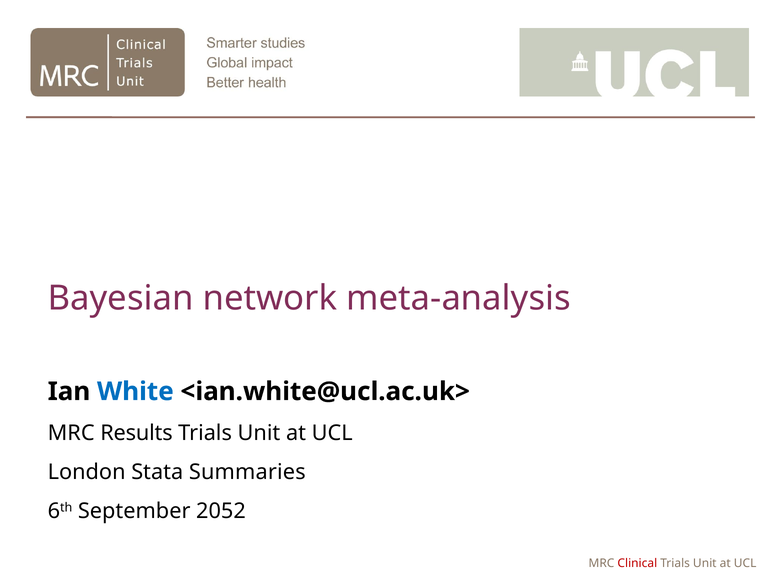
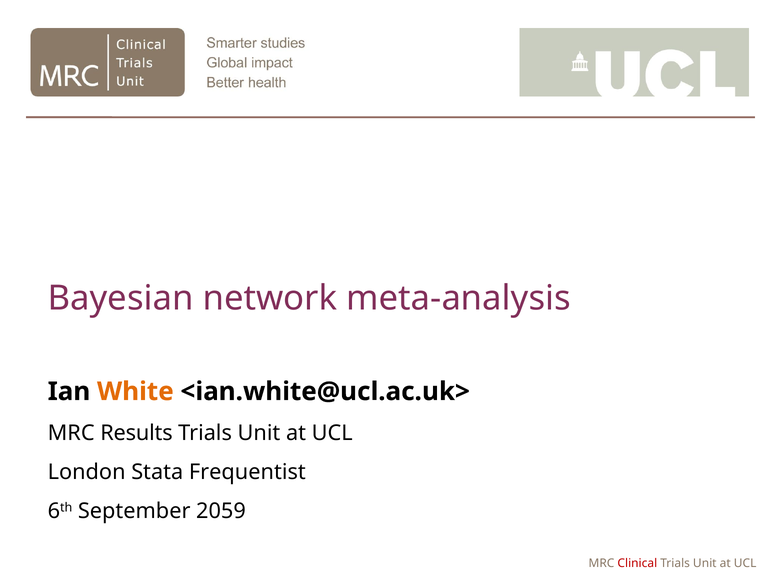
White colour: blue -> orange (135, 391)
Summaries: Summaries -> Frequentist (247, 472)
2052: 2052 -> 2059 (221, 511)
